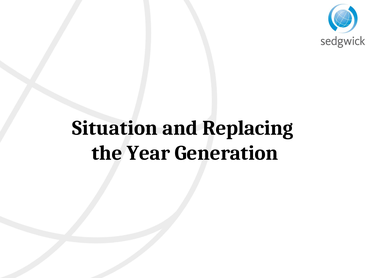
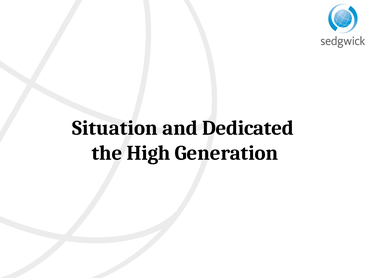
Replacing: Replacing -> Dedicated (248, 128)
Year: Year -> High (148, 153)
